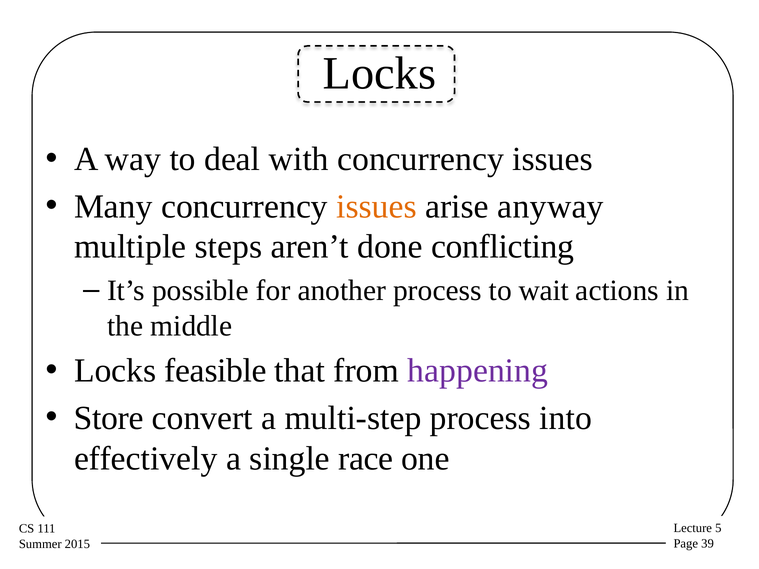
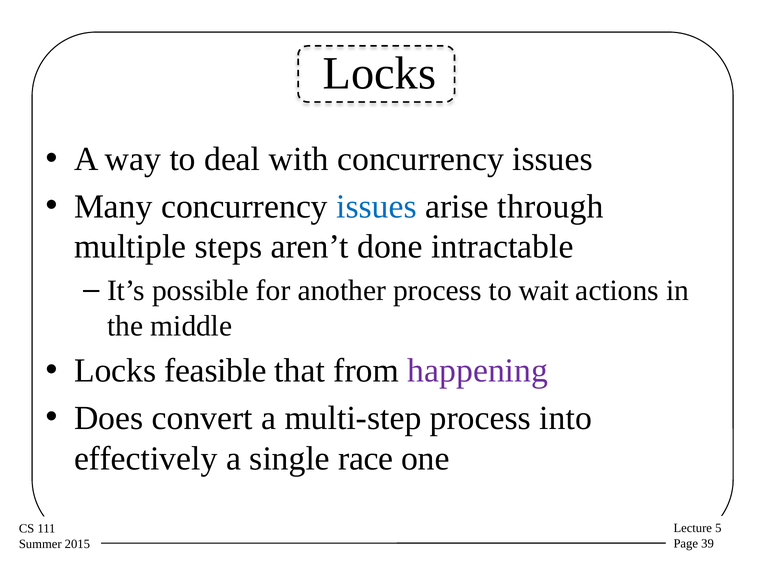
issues colour: orange -> blue (377, 206)
anyway: anyway -> through (551, 206)
conflicting: conflicting -> intractable (502, 247)
Store: Store -> Does (109, 418)
